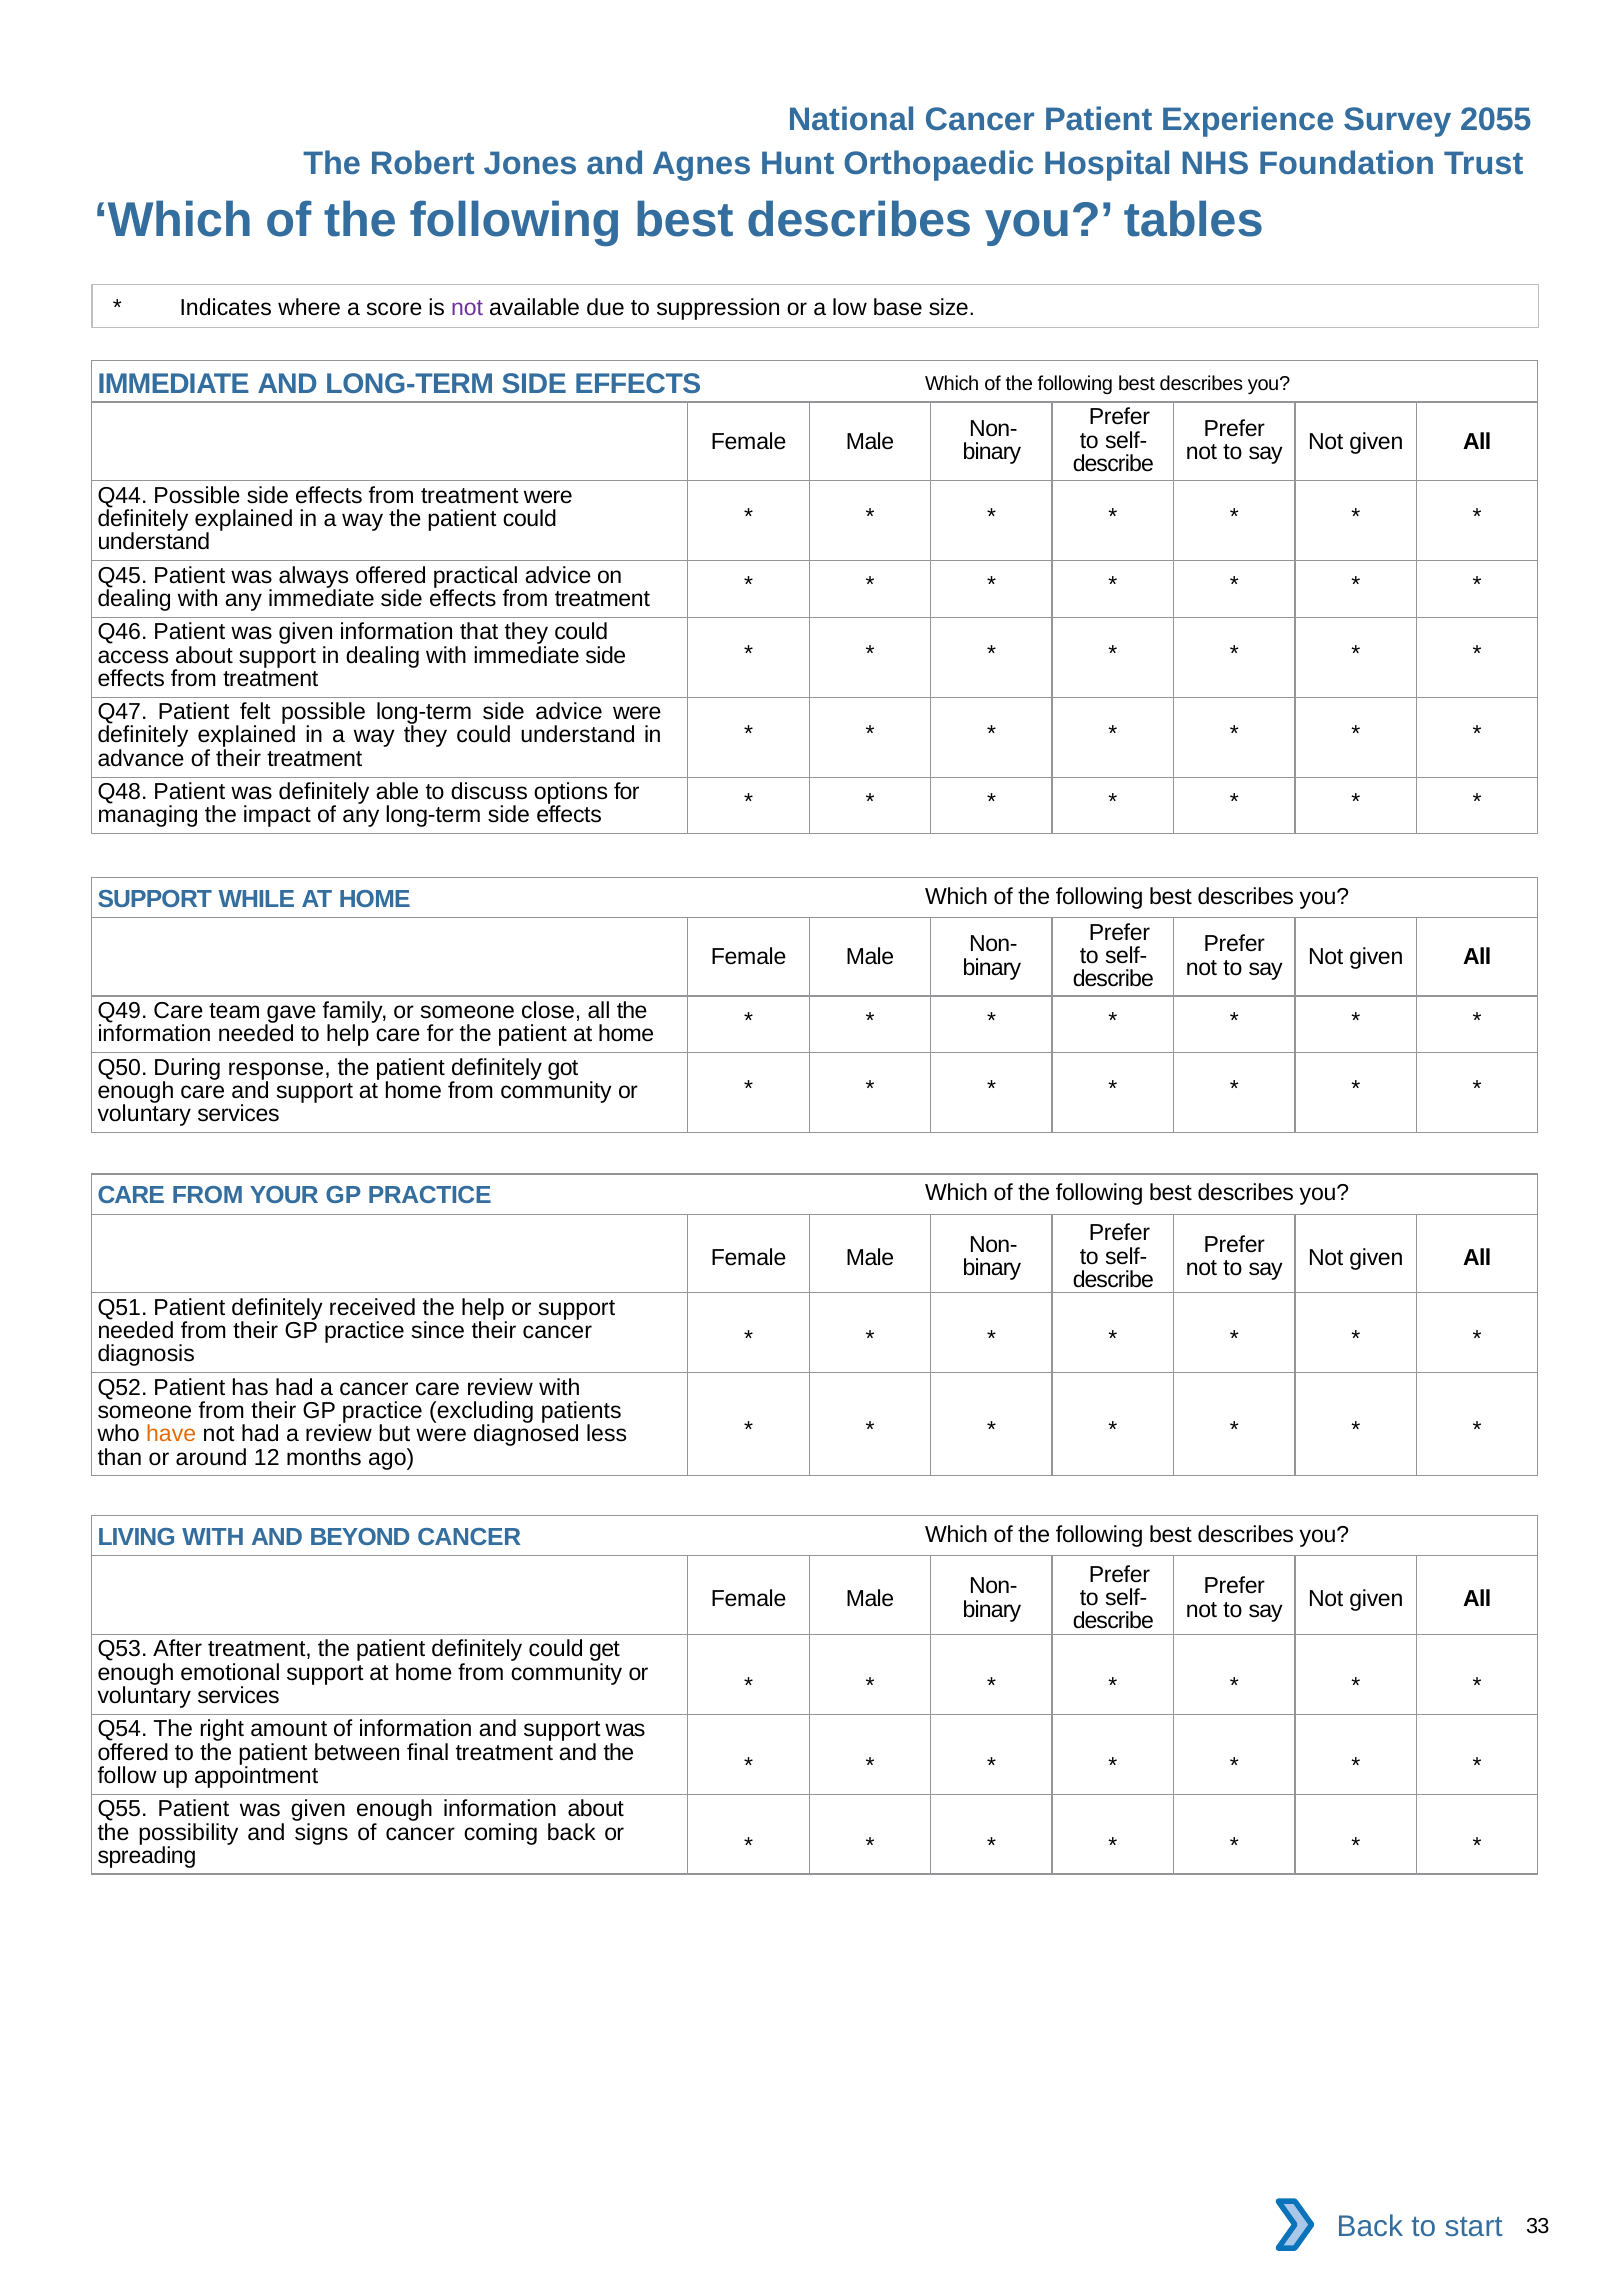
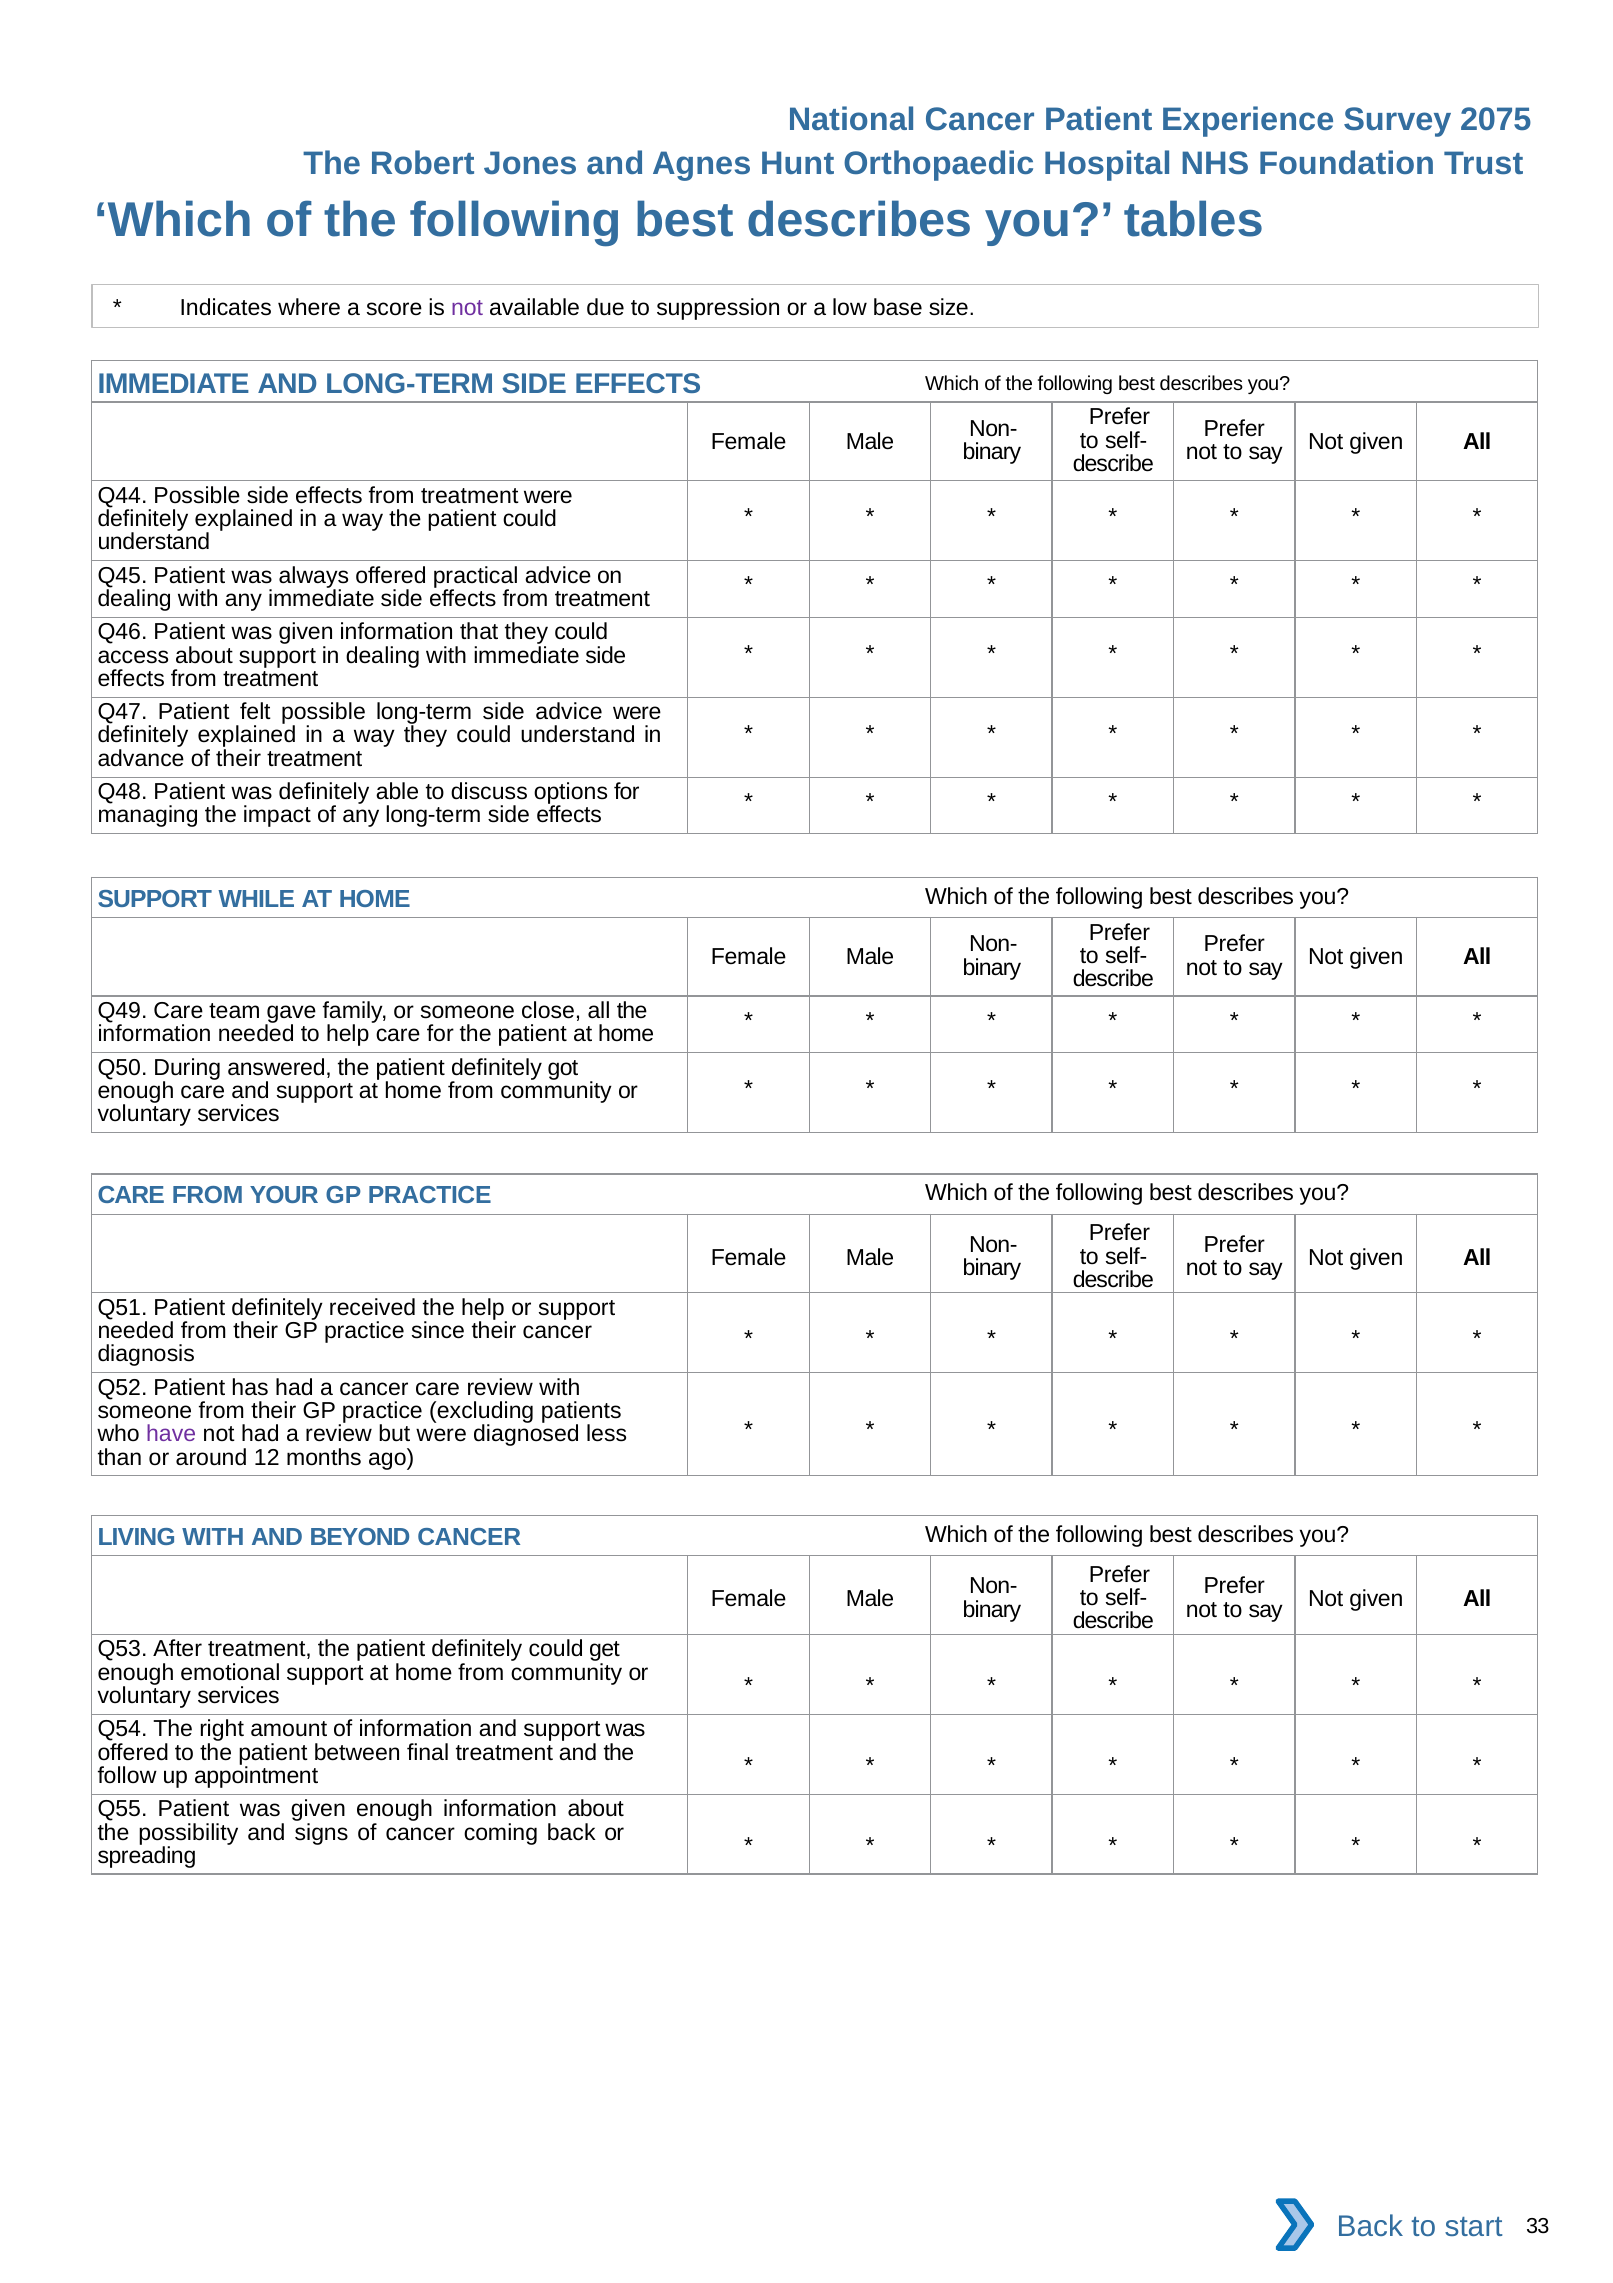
2055: 2055 -> 2075 (1496, 120)
response: response -> answered (280, 1067)
have colour: orange -> purple (171, 1434)
